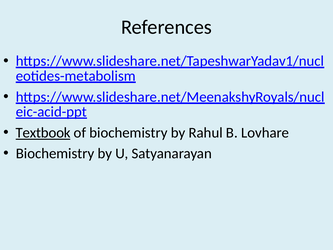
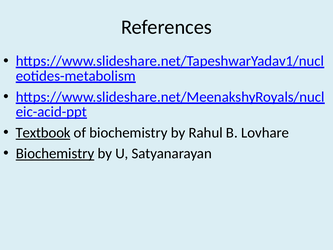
Biochemistry underline: none -> present (55, 153)
